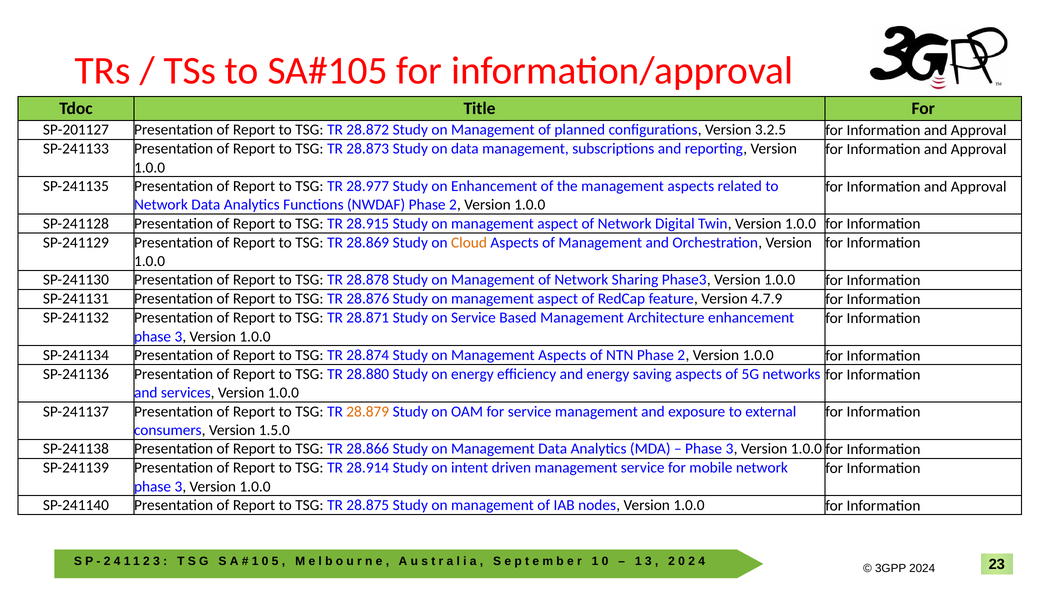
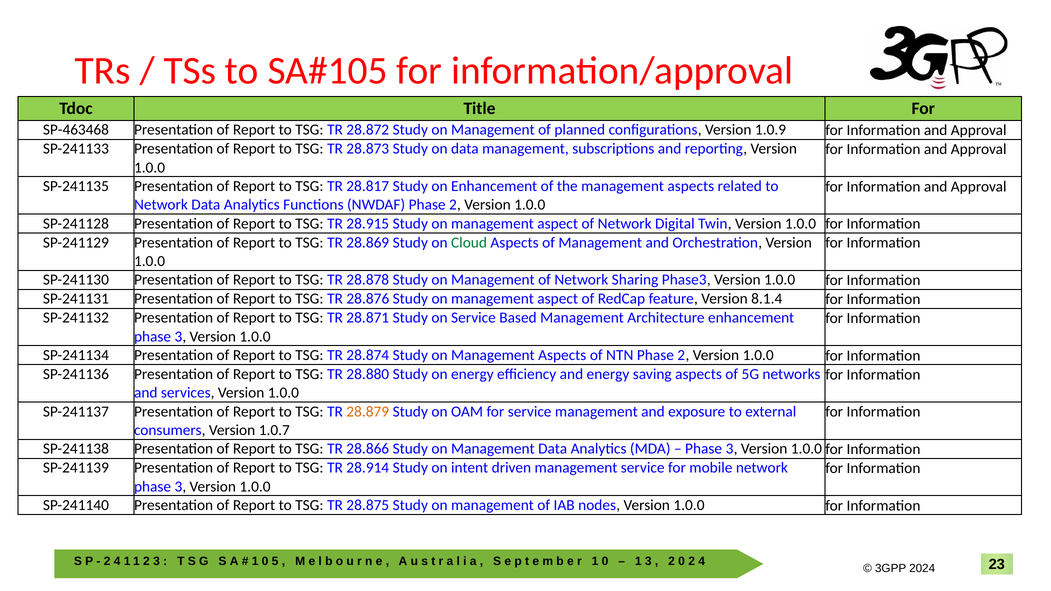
SP-201127: SP-201127 -> SP-463468 (76, 130)
3.2.5: 3.2.5 -> 1.0.9 (771, 130)
28.977: 28.977 -> 28.817 (368, 186)
Cloud colour: orange -> green (469, 243)
4.7.9: 4.7.9 -> 8.1.4 (767, 299)
1.5.0: 1.5.0 -> 1.0.7 (274, 430)
